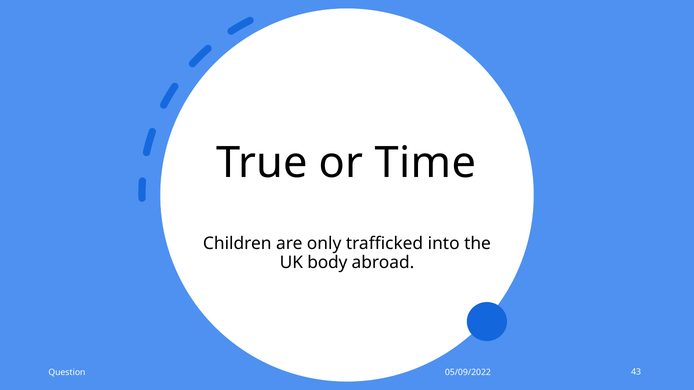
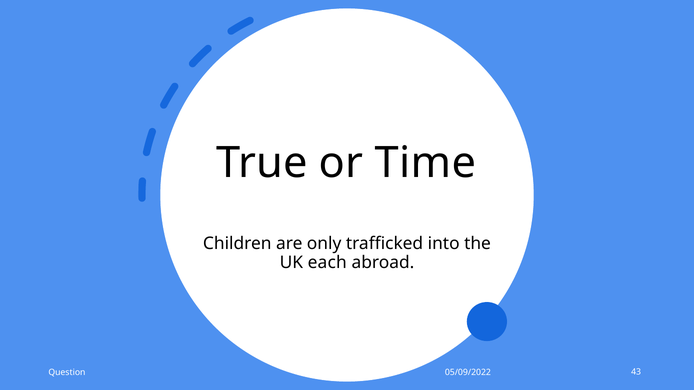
body: body -> each (327, 263)
